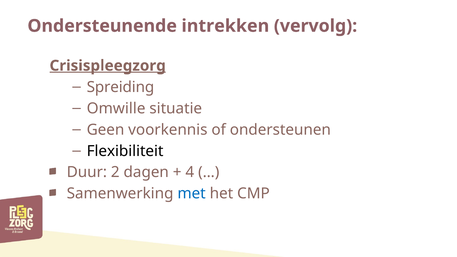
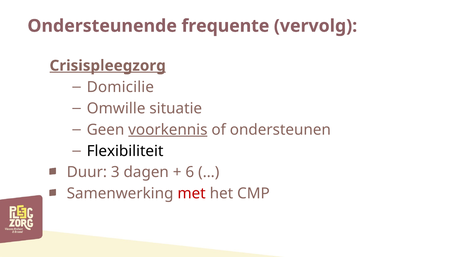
intrekken: intrekken -> frequente (225, 26)
Spreiding: Spreiding -> Domicilie (120, 87)
voorkennis underline: none -> present (168, 130)
2: 2 -> 3 (115, 172)
4: 4 -> 6 (190, 172)
met colour: blue -> red (192, 194)
